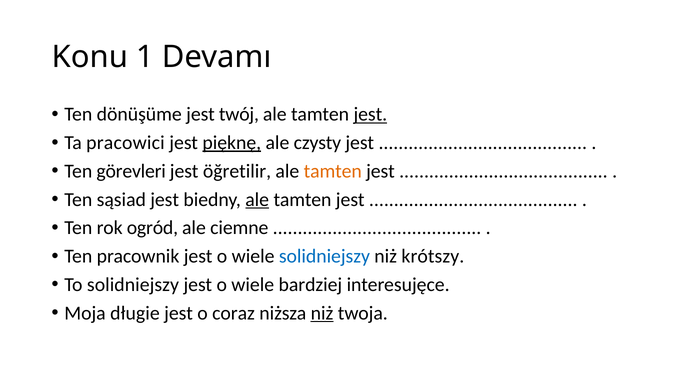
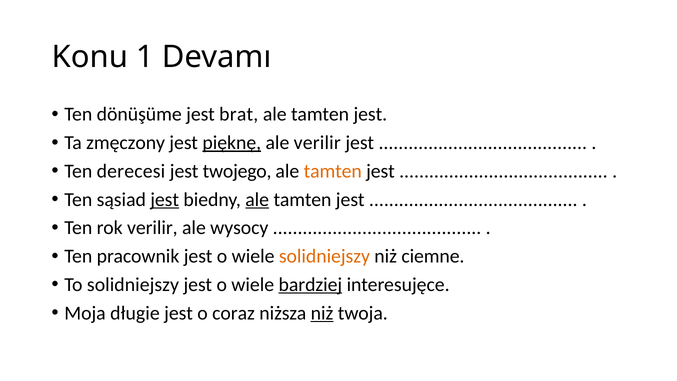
twój: twój -> brat (239, 114)
jest underline: present -> none (370, 114)
pracowici: pracowici -> zmęczony (126, 143)
ale czysty: czysty -> verilir (317, 143)
görevleri: görevleri -> derecesi (131, 171)
öğretilir: öğretilir -> twojego (237, 171)
jest underline: none -> present (165, 199)
rok ogród: ogród -> verilir (152, 228)
ciemne: ciemne -> wysocy (239, 228)
solidniejszy colour: blue -> orange (324, 256)
krótszy: krótszy -> ciemne (433, 256)
bardziej underline: none -> present (310, 284)
